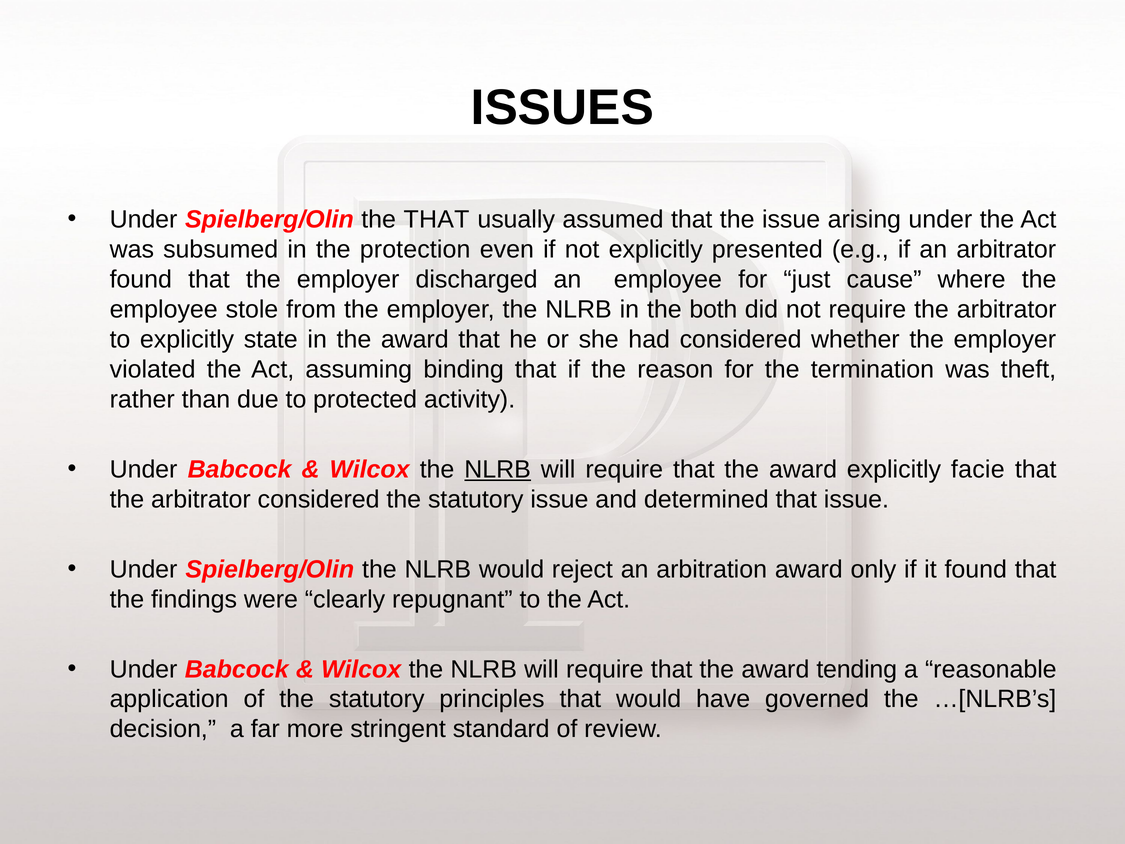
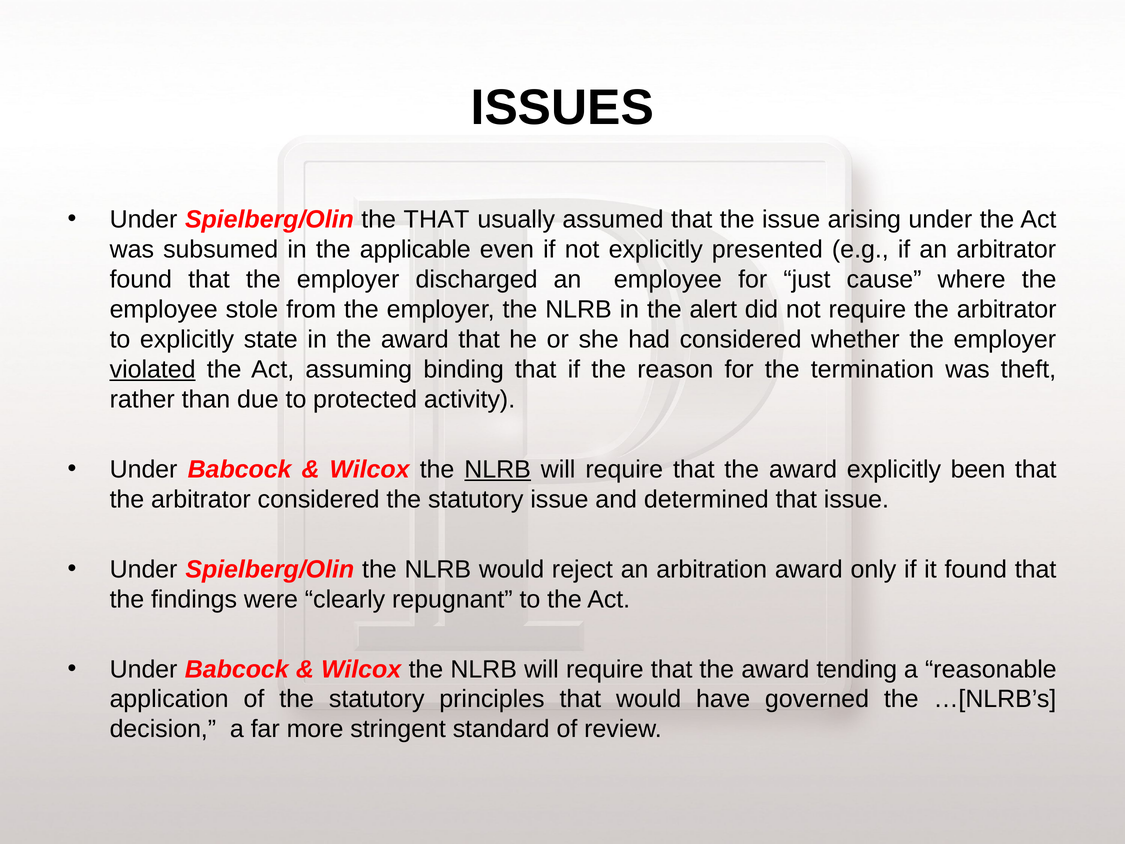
protection: protection -> applicable (415, 249)
both: both -> alert (713, 309)
violated underline: none -> present (153, 369)
facie: facie -> been (978, 469)
